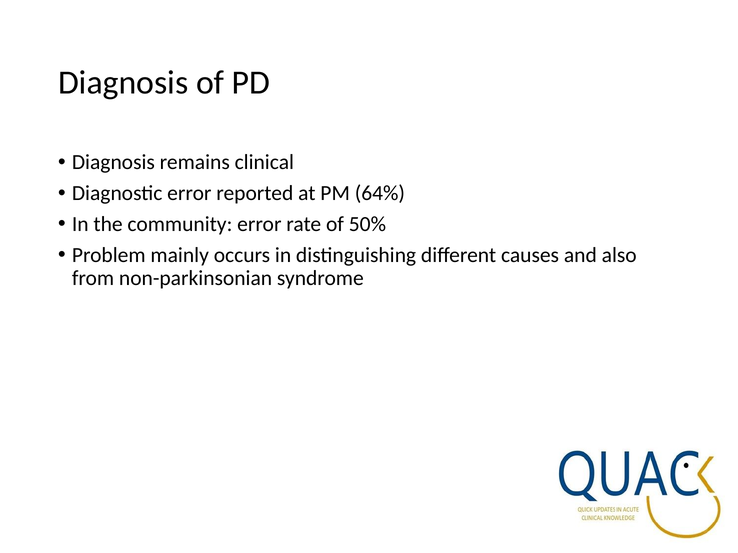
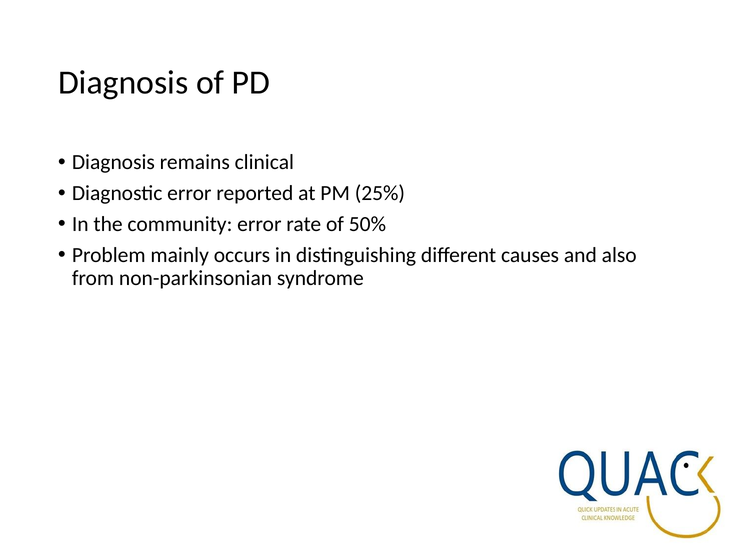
64%: 64% -> 25% (380, 193)
